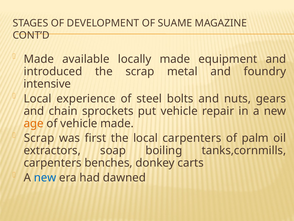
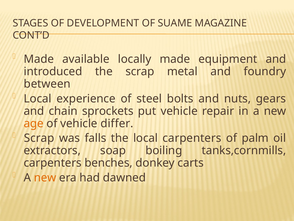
intensive: intensive -> between (47, 84)
vehicle made: made -> differ (117, 123)
first: first -> falls (95, 138)
new colour: blue -> orange (45, 177)
